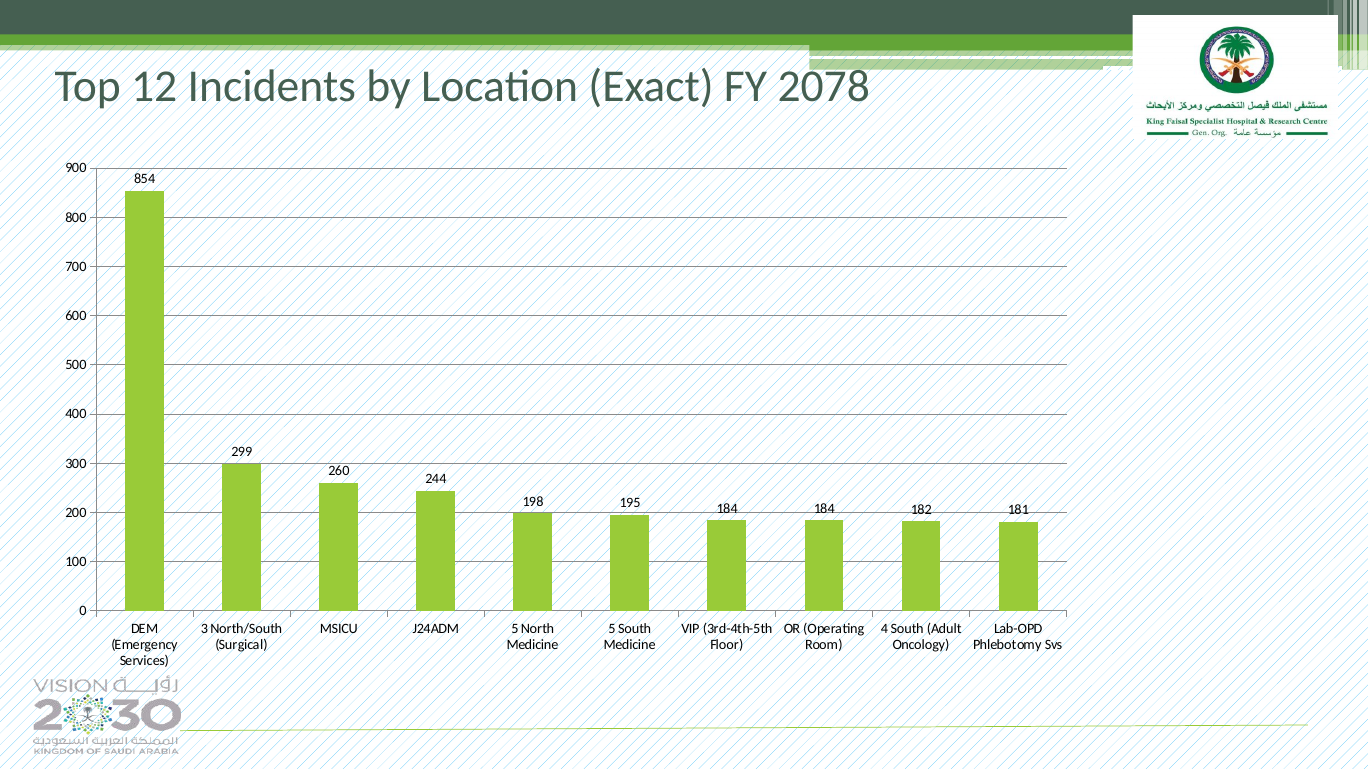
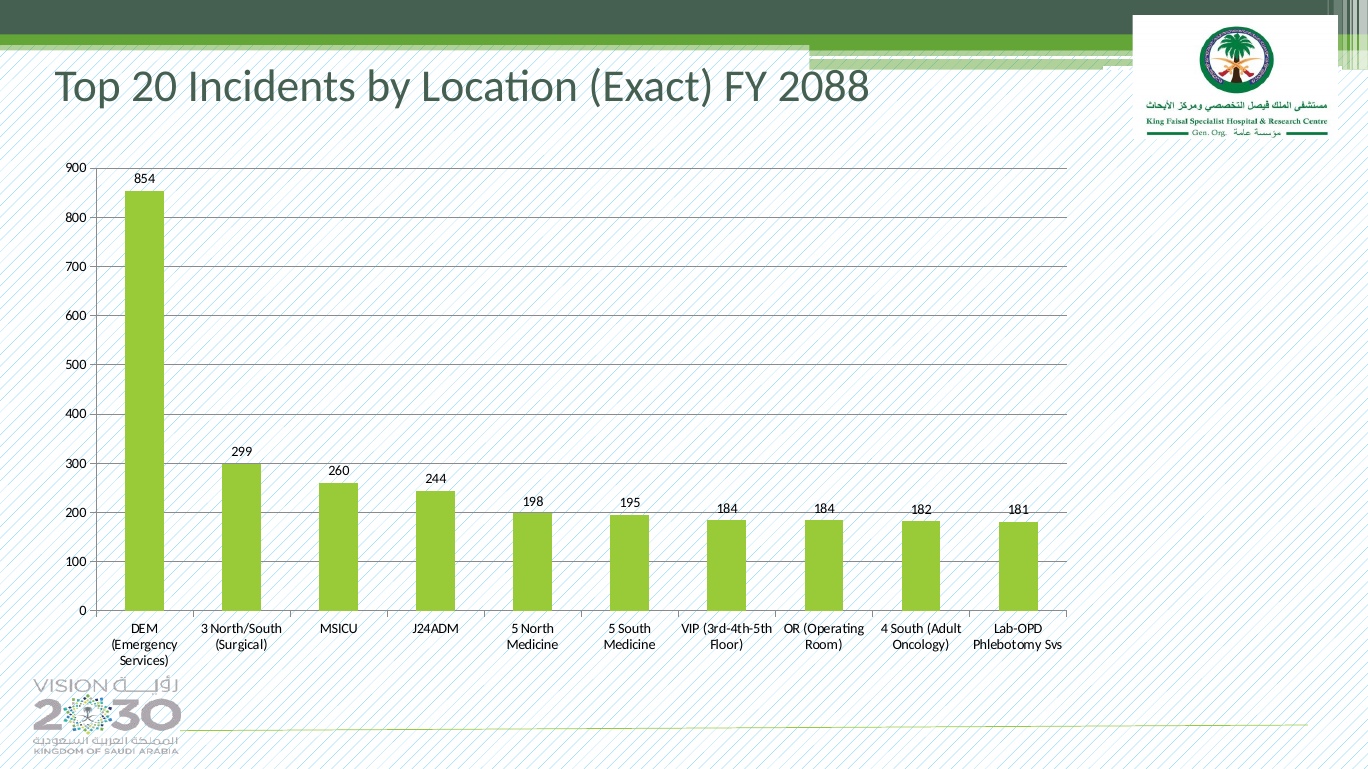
12: 12 -> 20 (154, 87)
2078: 2078 -> 2088 (824, 87)
